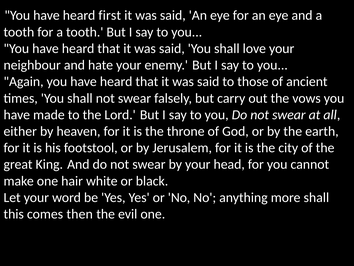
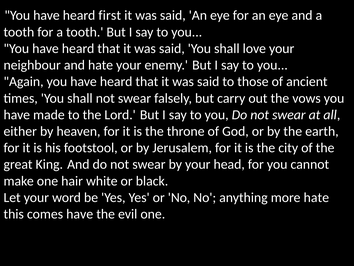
more shall: shall -> hate (316, 197)
comes then: then -> have (80, 214)
